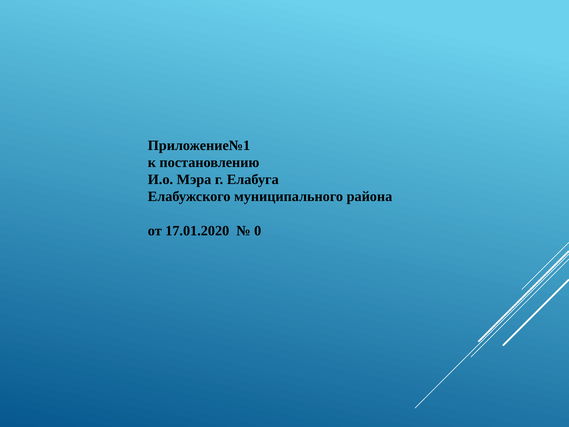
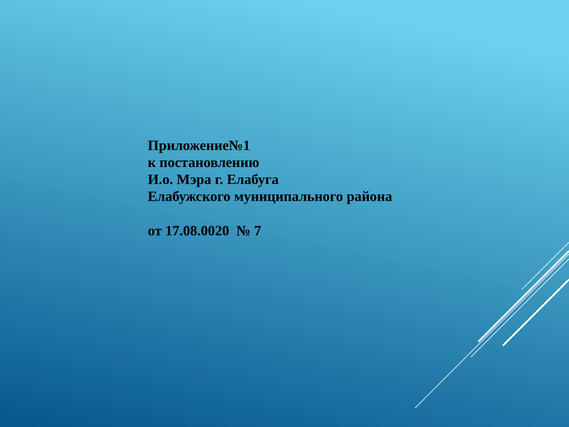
17.01.2020: 17.01.2020 -> 17.08.0020 (197, 231)
0: 0 -> 7 (258, 231)
